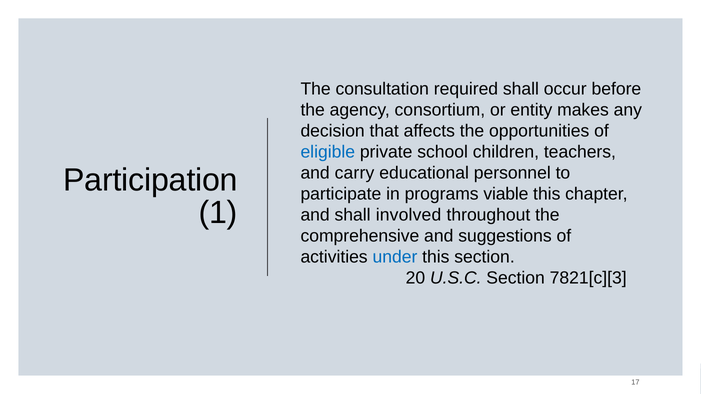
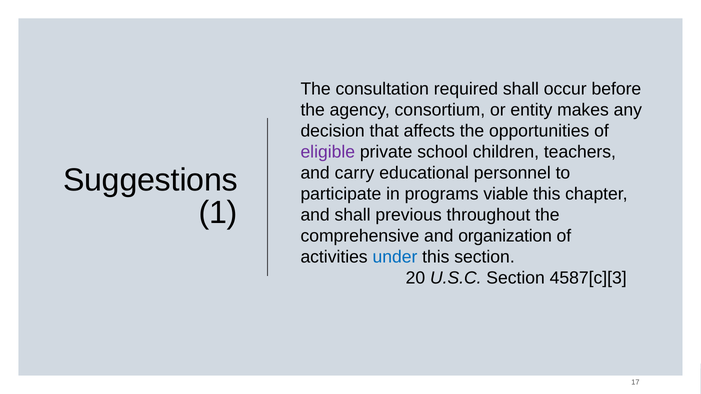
eligible colour: blue -> purple (328, 152)
Participation: Participation -> Suggestions (150, 180)
involved: involved -> previous (409, 215)
suggestions: suggestions -> organization (505, 236)
7821[c][3: 7821[c][3 -> 4587[c][3 (588, 278)
